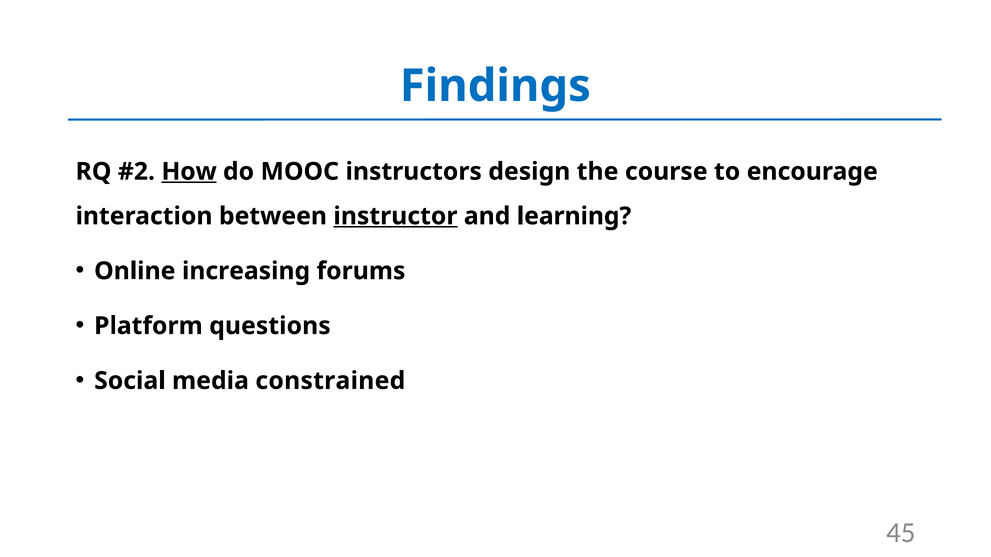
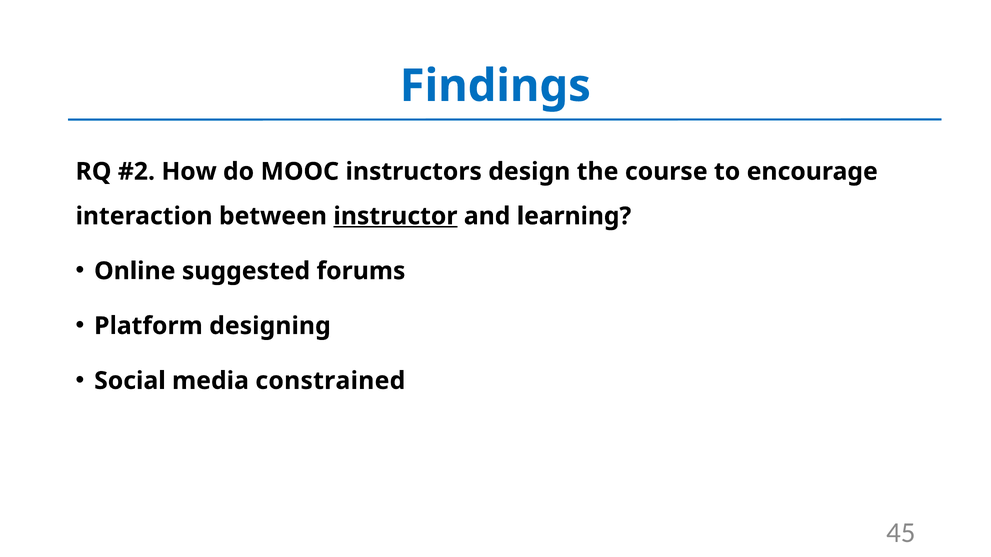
How underline: present -> none (189, 172)
increasing: increasing -> suggested (246, 271)
questions: questions -> designing (270, 326)
